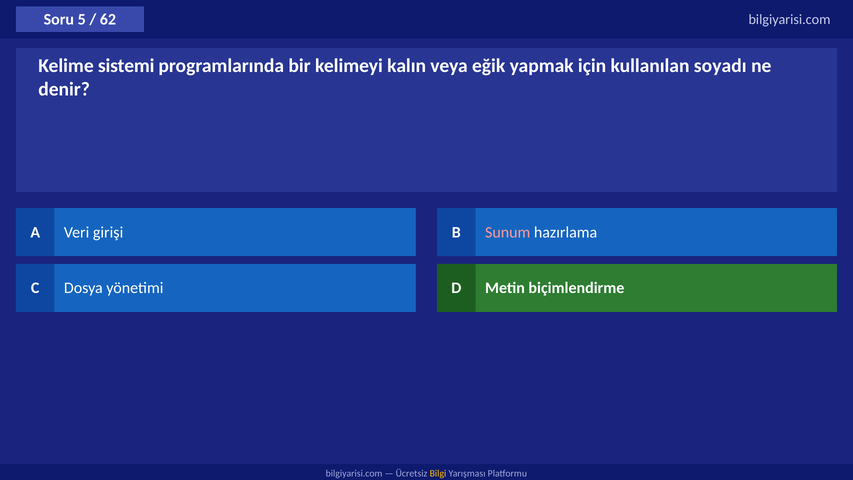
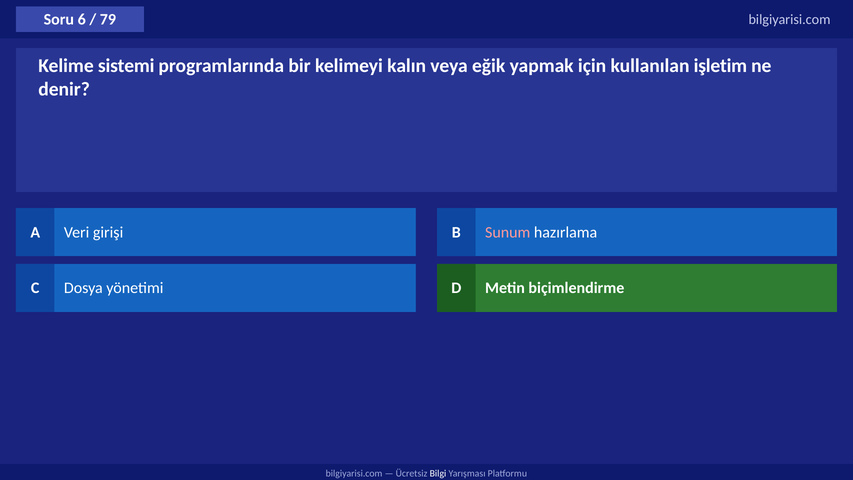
5: 5 -> 6 (82, 20)
62: 62 -> 79 (108, 20)
soyadı: soyadı -> işletim (720, 66)
Bilgi colour: yellow -> white (438, 473)
